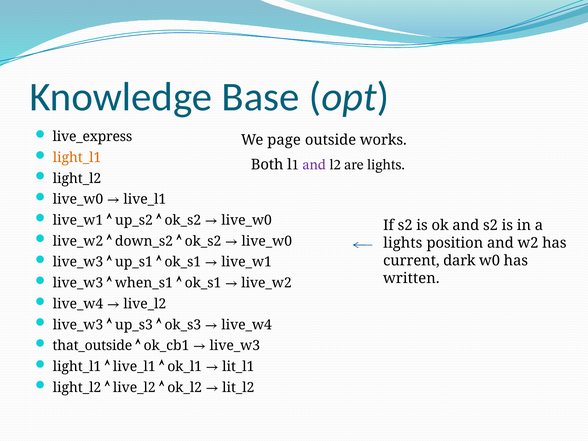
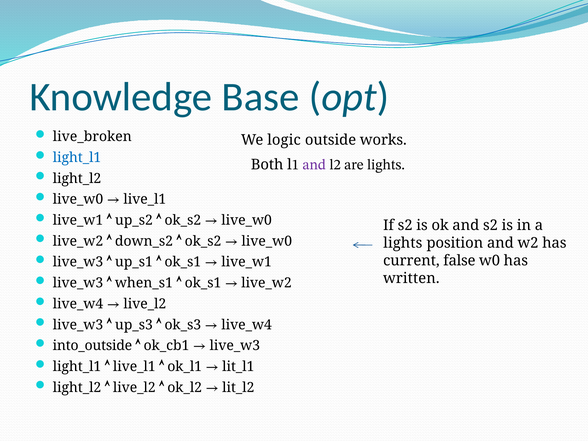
live_express: live_express -> live_broken (92, 137)
page: page -> logic (284, 140)
light_l1 colour: orange -> blue (77, 158)
dark: dark -> false (459, 261)
that_outside: that_outside -> into_outside (92, 346)
